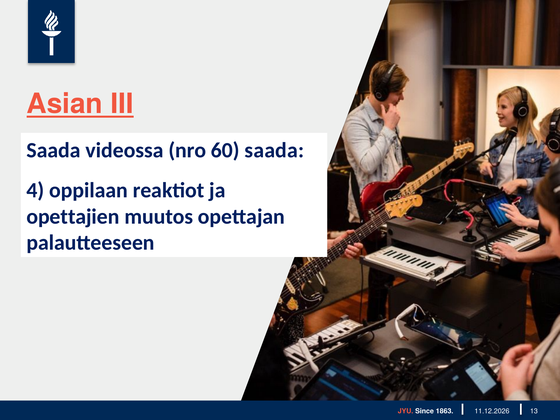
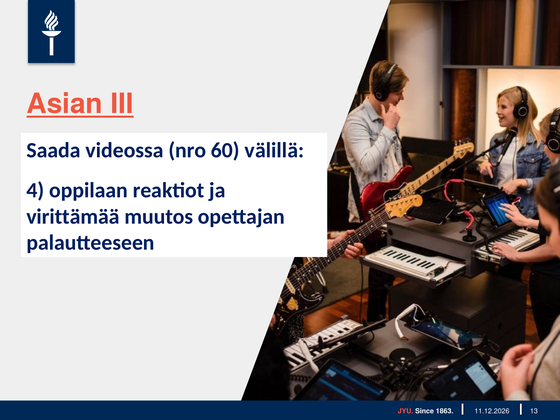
60 saada: saada -> välillä (274, 150)
opettajien: opettajien -> virittämää (73, 217)
